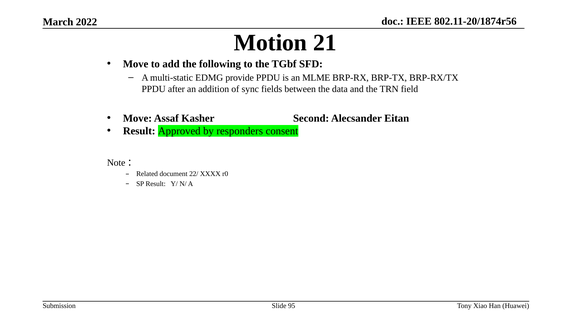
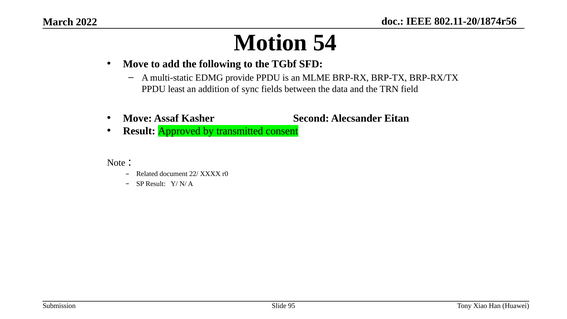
21: 21 -> 54 (325, 43)
after: after -> least (176, 89)
responders: responders -> transmitted (240, 131)
